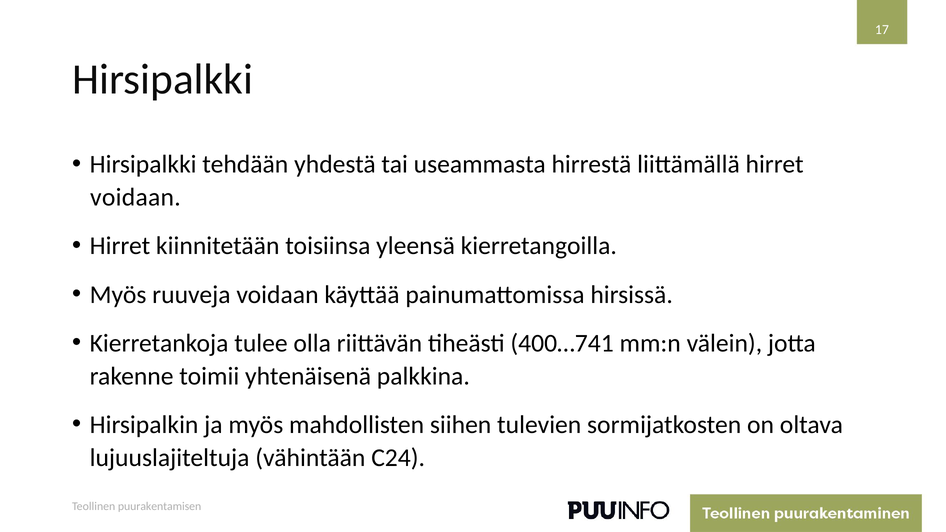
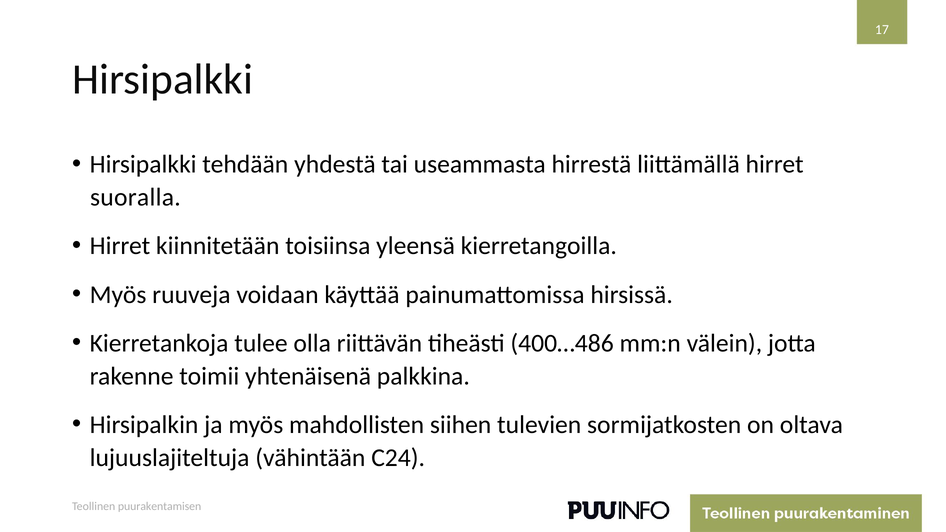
voidaan: voidaan -> suoralla (135, 197)
400…741: 400…741 -> 400…486 (562, 343)
